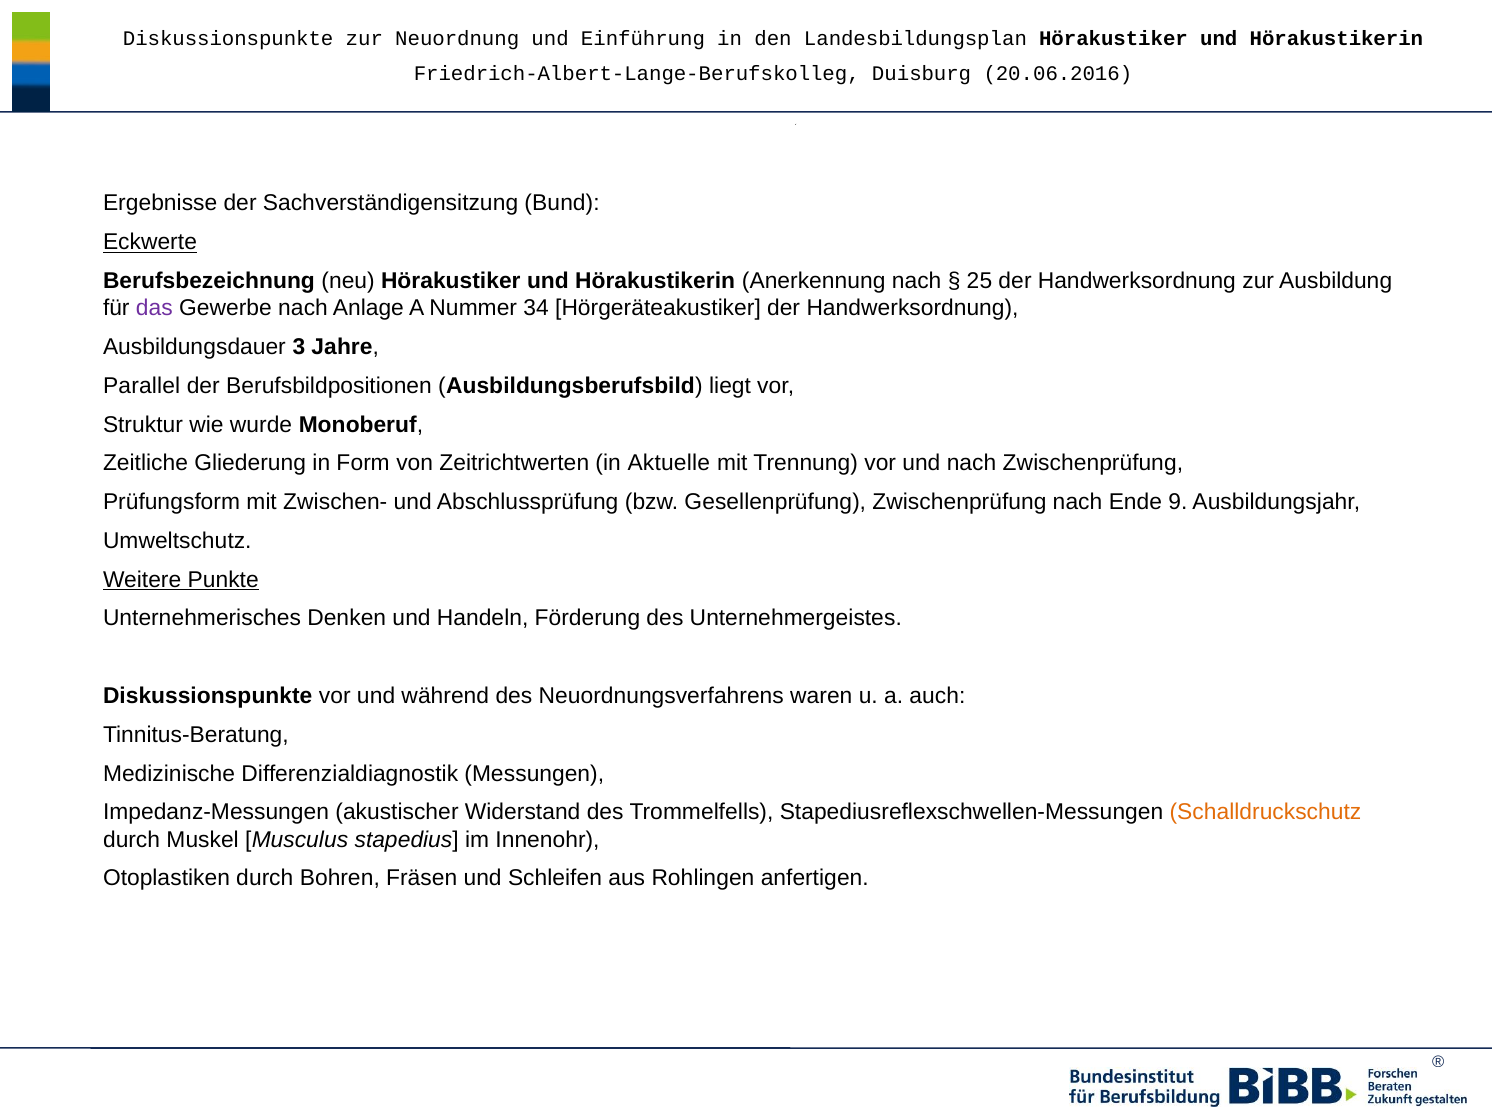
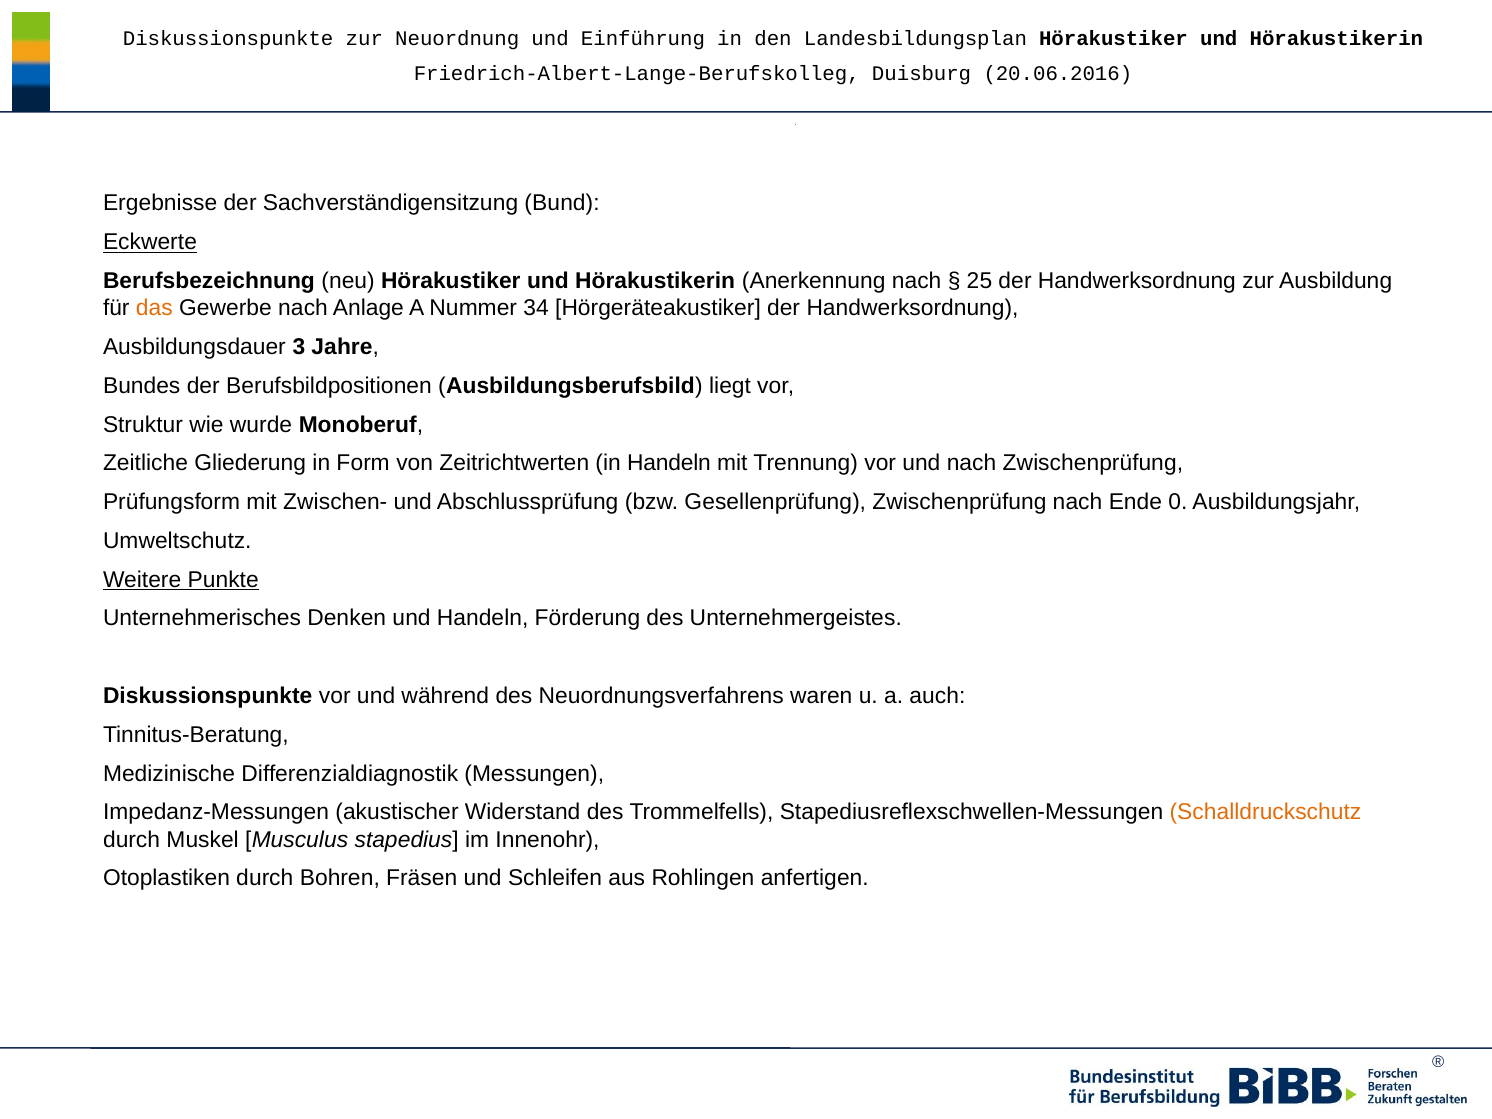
das colour: purple -> orange (154, 308)
Parallel: Parallel -> Bundes (142, 386)
in Aktuelle: Aktuelle -> Handeln (669, 463)
9: 9 -> 0 (1178, 502)
